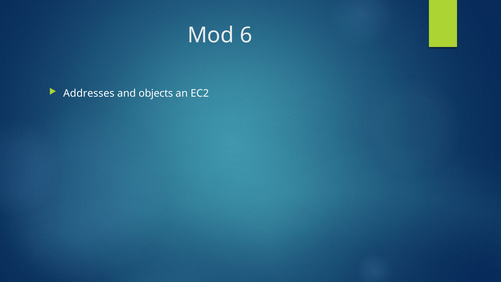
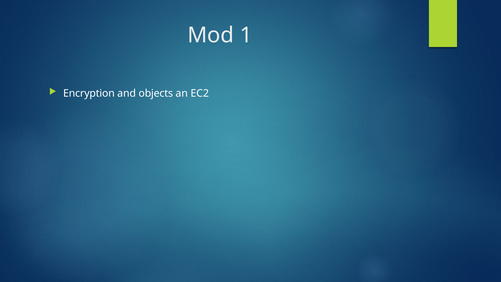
6: 6 -> 1 (246, 35)
Addresses: Addresses -> Encryption (89, 93)
